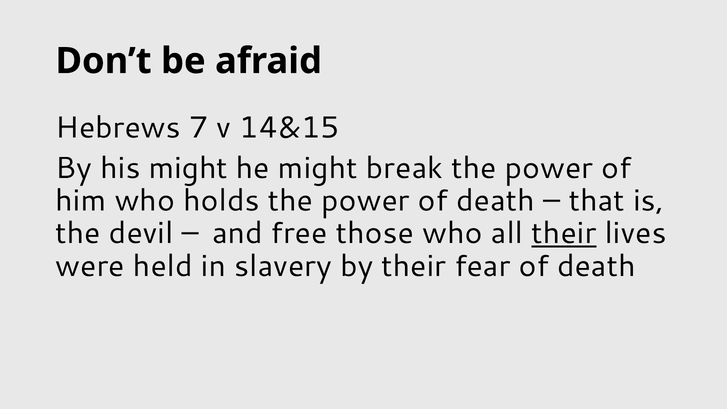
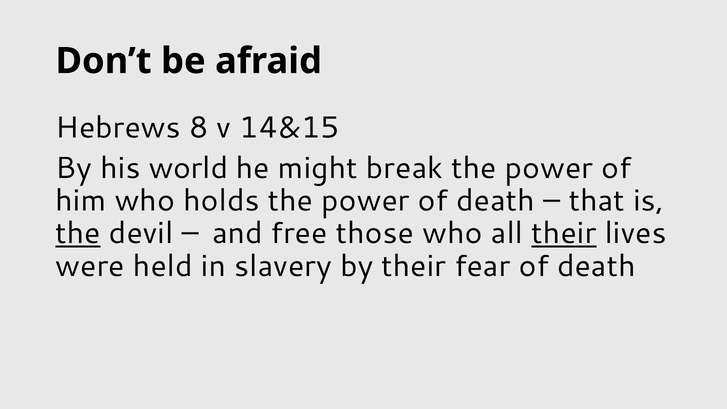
7: 7 -> 8 (199, 128)
his might: might -> world (188, 168)
the underline: none -> present (78, 233)
